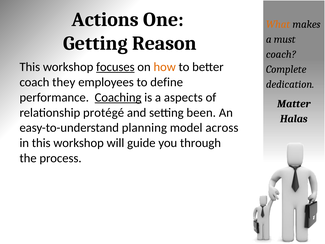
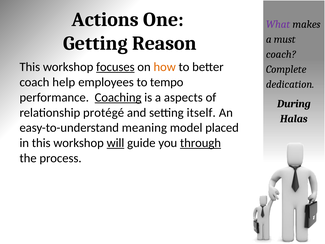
What colour: orange -> purple (278, 24)
they: they -> help (64, 82)
define: define -> tempo (167, 82)
Matter: Matter -> During (294, 104)
been: been -> itself (201, 112)
planning: planning -> meaning (144, 128)
across: across -> placed (222, 128)
will underline: none -> present (115, 143)
through underline: none -> present (200, 143)
